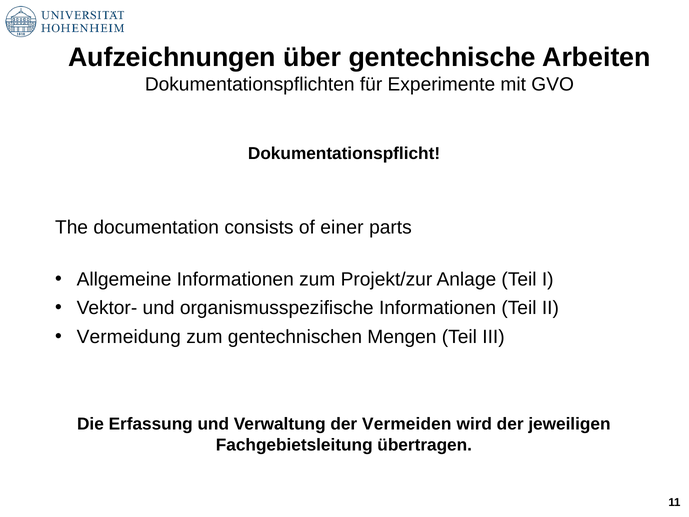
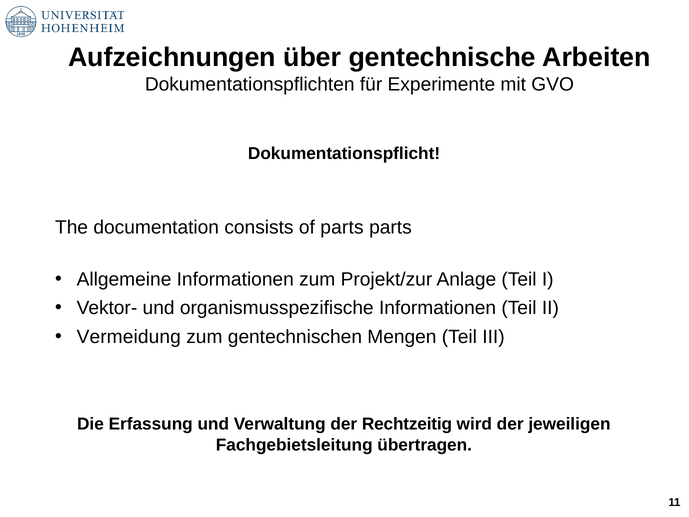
of einer: einer -> parts (342, 228)
Vermeiden: Vermeiden -> Rechtzeitig (407, 424)
